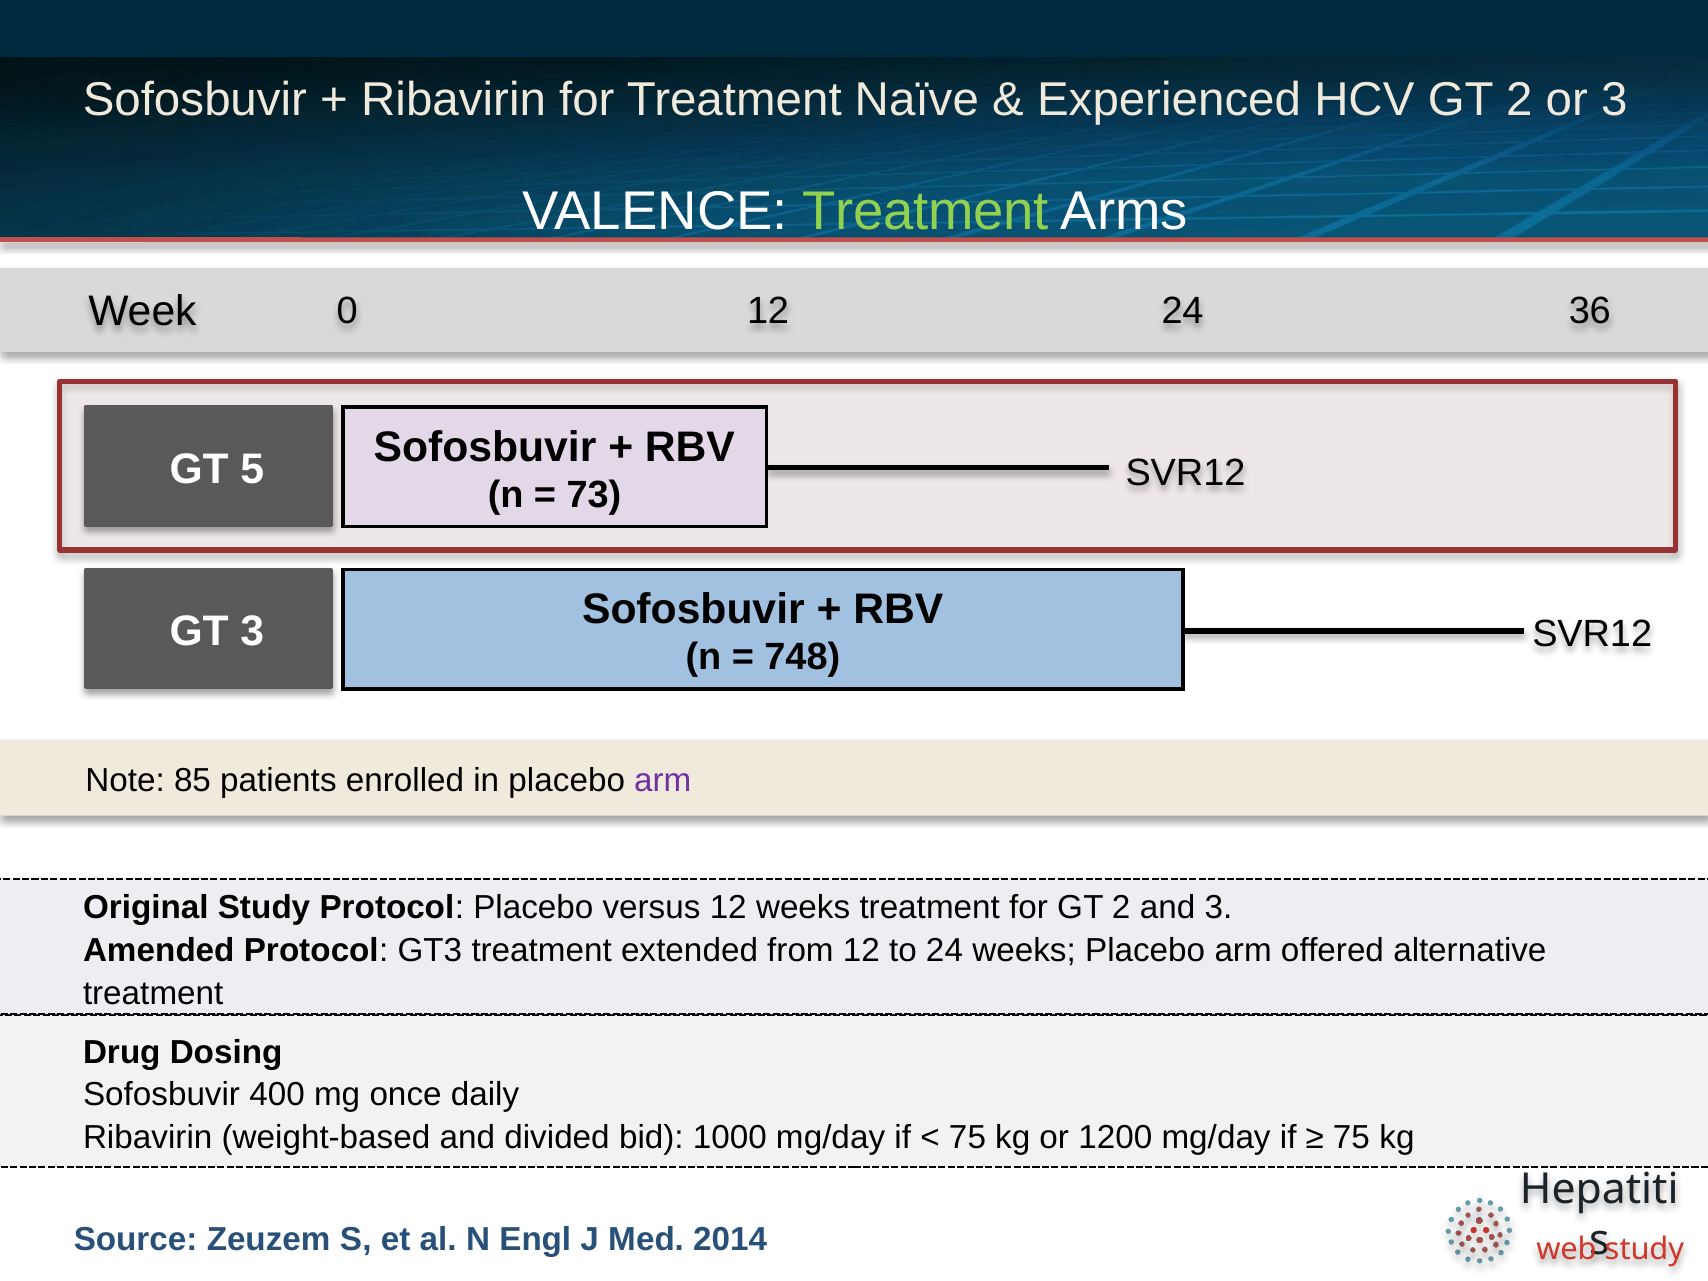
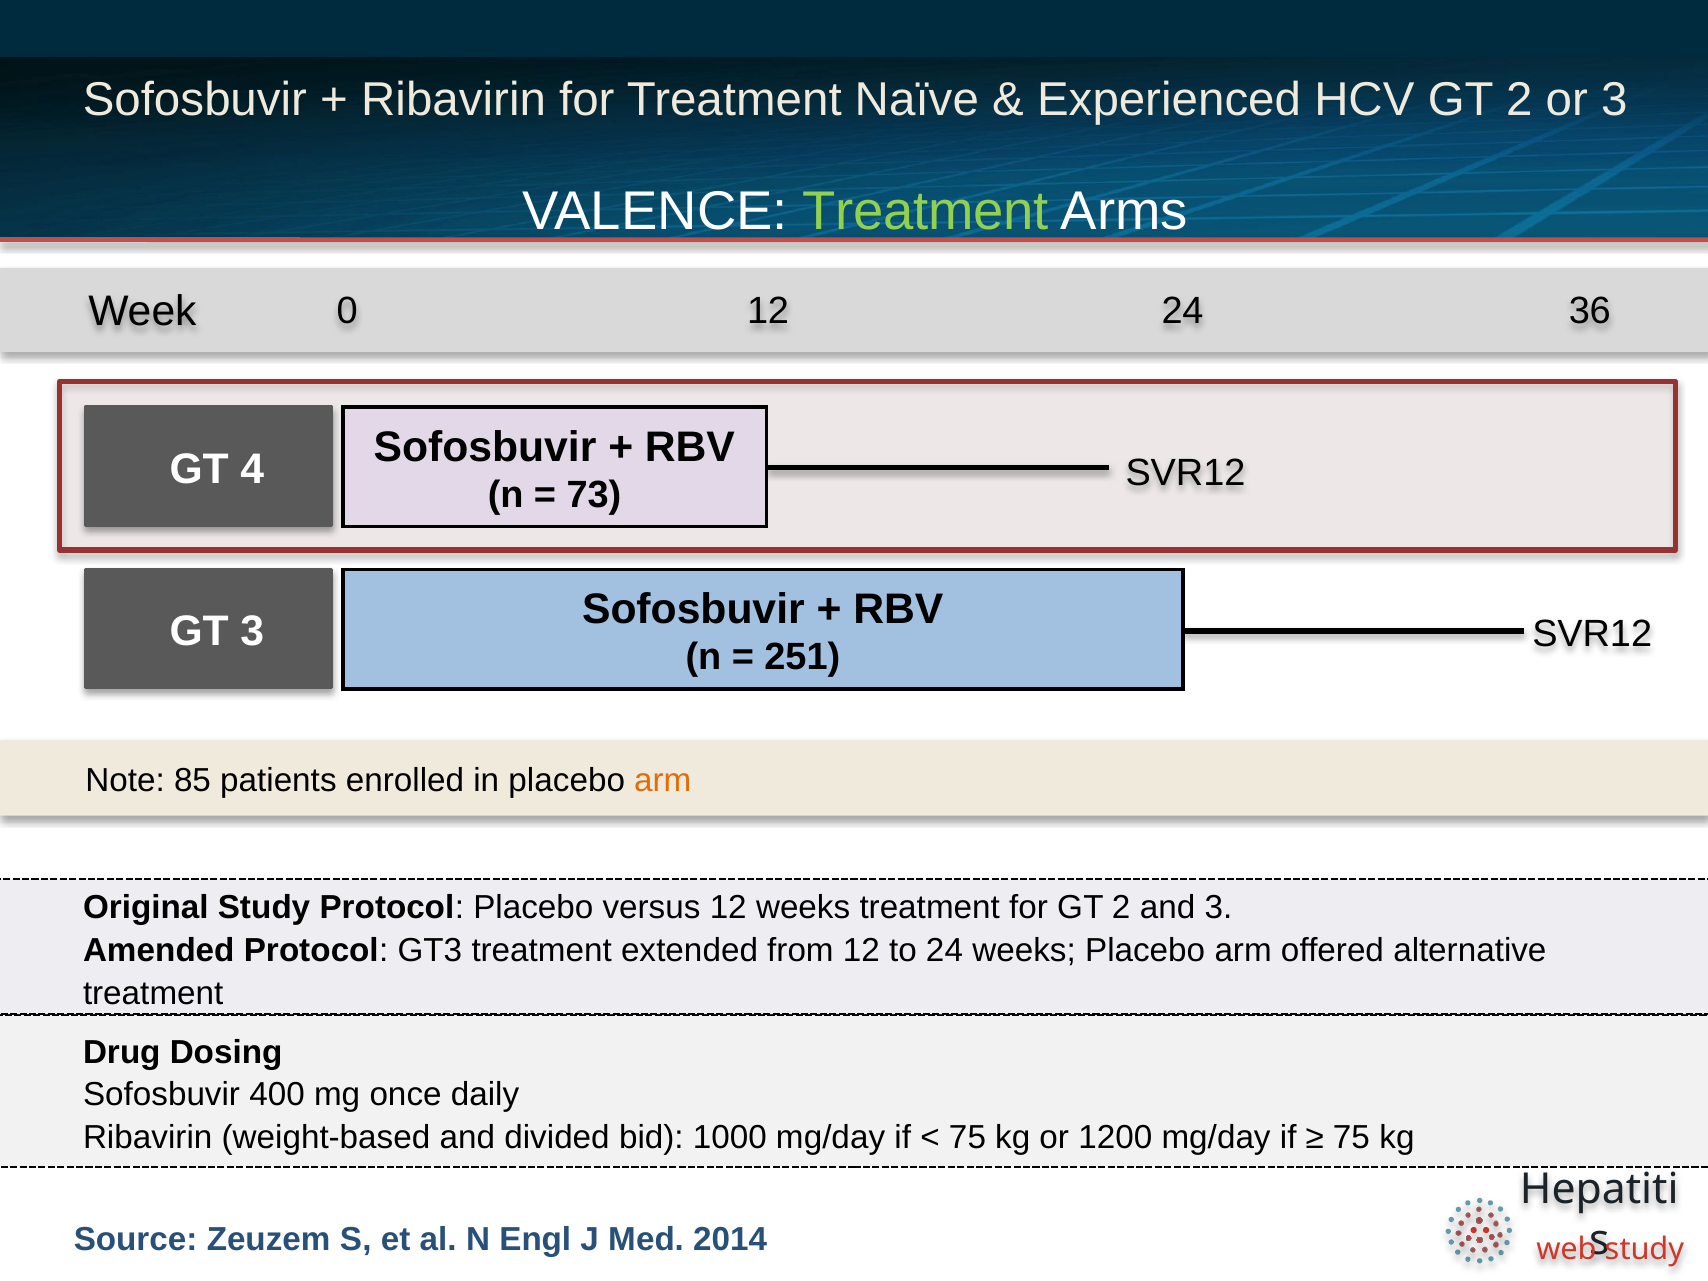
5: 5 -> 4 (252, 469)
748: 748 -> 251 (802, 657)
arm colour: purple -> orange (663, 780)
